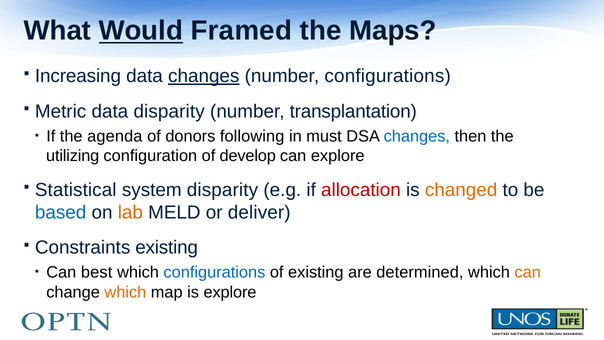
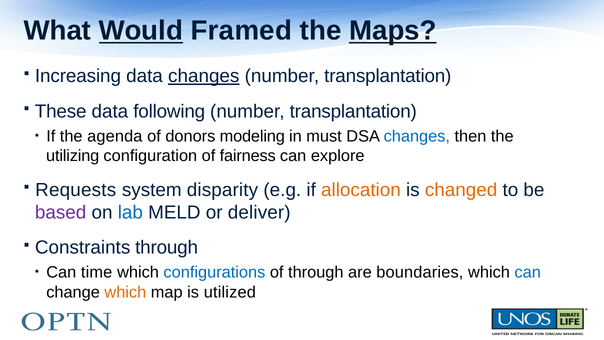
Maps underline: none -> present (393, 31)
configurations: configurations -> transplantation (388, 76)
Metric: Metric -> These (61, 111)
data disparity: disparity -> following (169, 111)
following: following -> modeling (252, 136)
develop: develop -> fairness (248, 156)
Statistical: Statistical -> Requests (76, 190)
allocation colour: red -> orange (361, 190)
based colour: blue -> purple (61, 212)
lab colour: orange -> blue (130, 212)
Constraints existing: existing -> through (167, 248)
best: best -> time (97, 272)
of existing: existing -> through (316, 272)
determined: determined -> boundaries (420, 272)
can colour: orange -> blue (528, 272)
is explore: explore -> utilized (230, 292)
